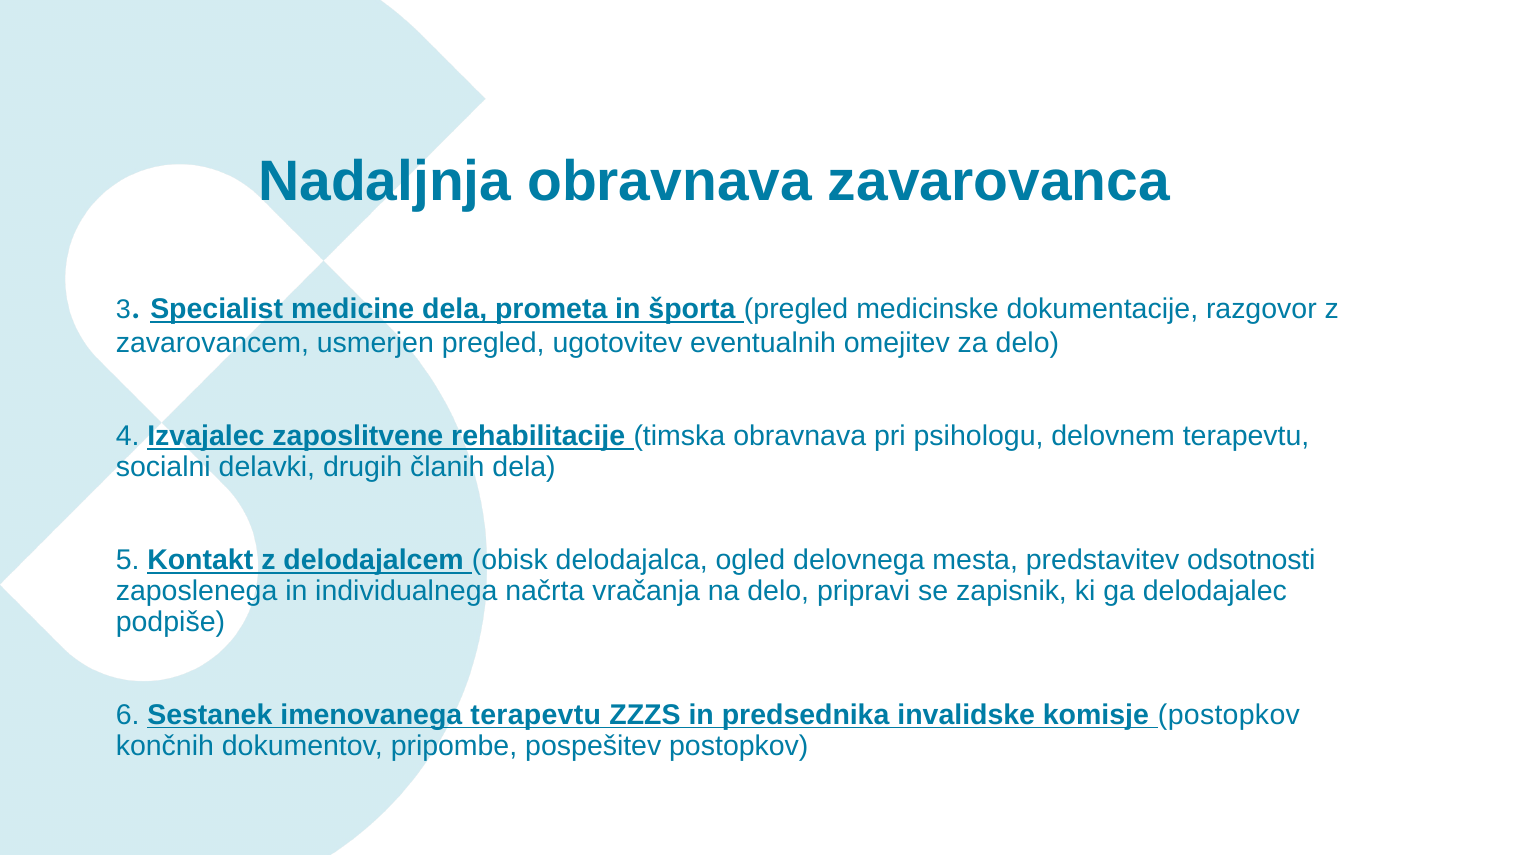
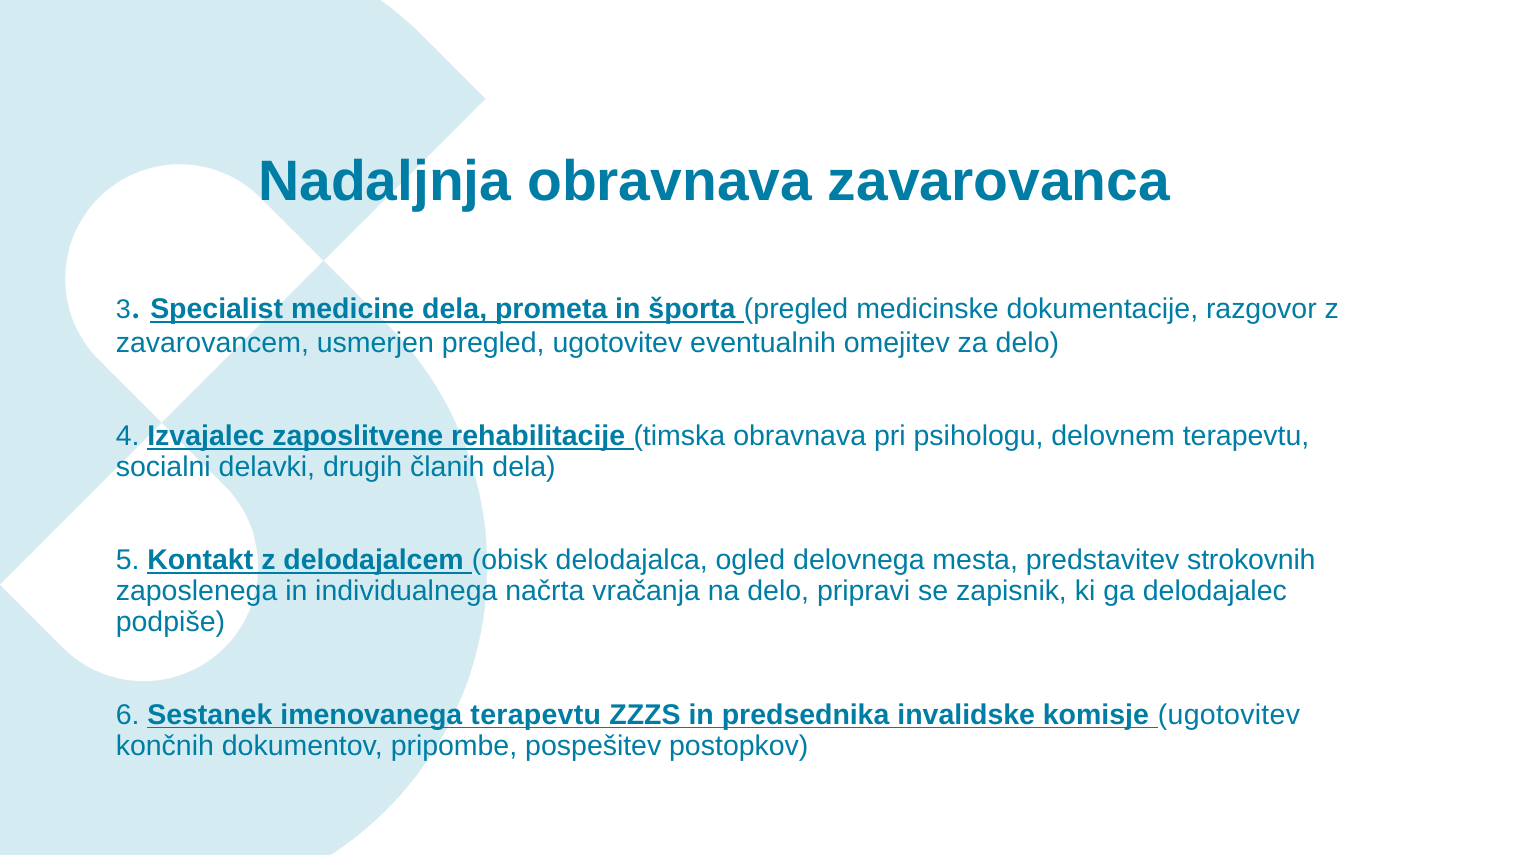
odsotnosti: odsotnosti -> strokovnih (1251, 560)
komisje postopkov: postopkov -> ugotovitev (1229, 715)
